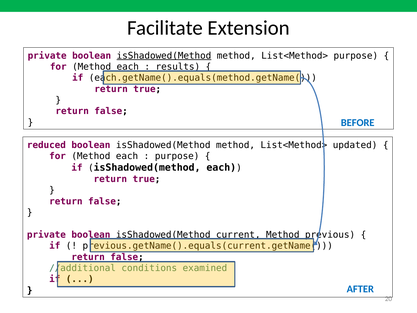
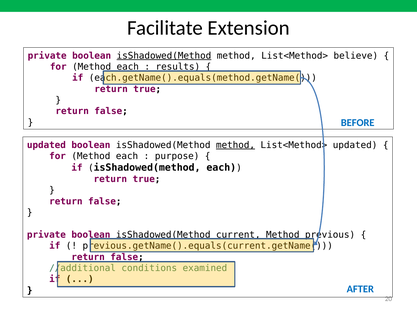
List<Method> purpose: purpose -> believe (356, 56)
reduced: reduced -> updated (46, 145)
method underline: none -> present (236, 145)
